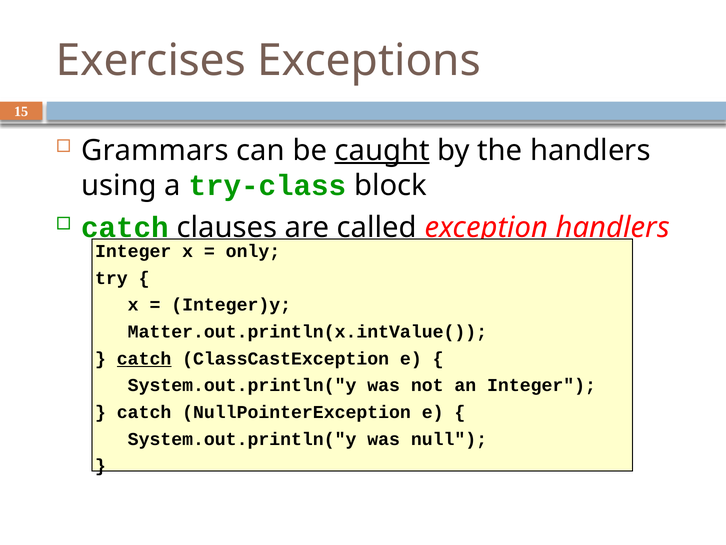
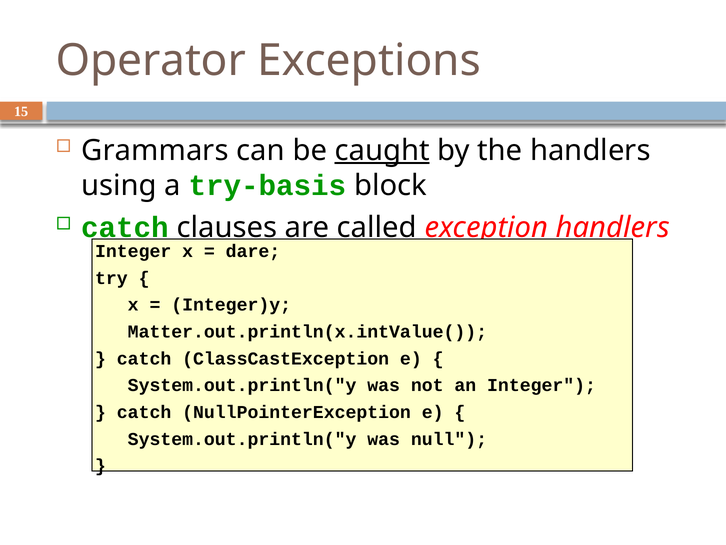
Exercises: Exercises -> Operator (151, 61)
try-class: try-class -> try-basis (268, 185)
only: only -> dare (253, 251)
catch underline: present -> none (144, 358)
